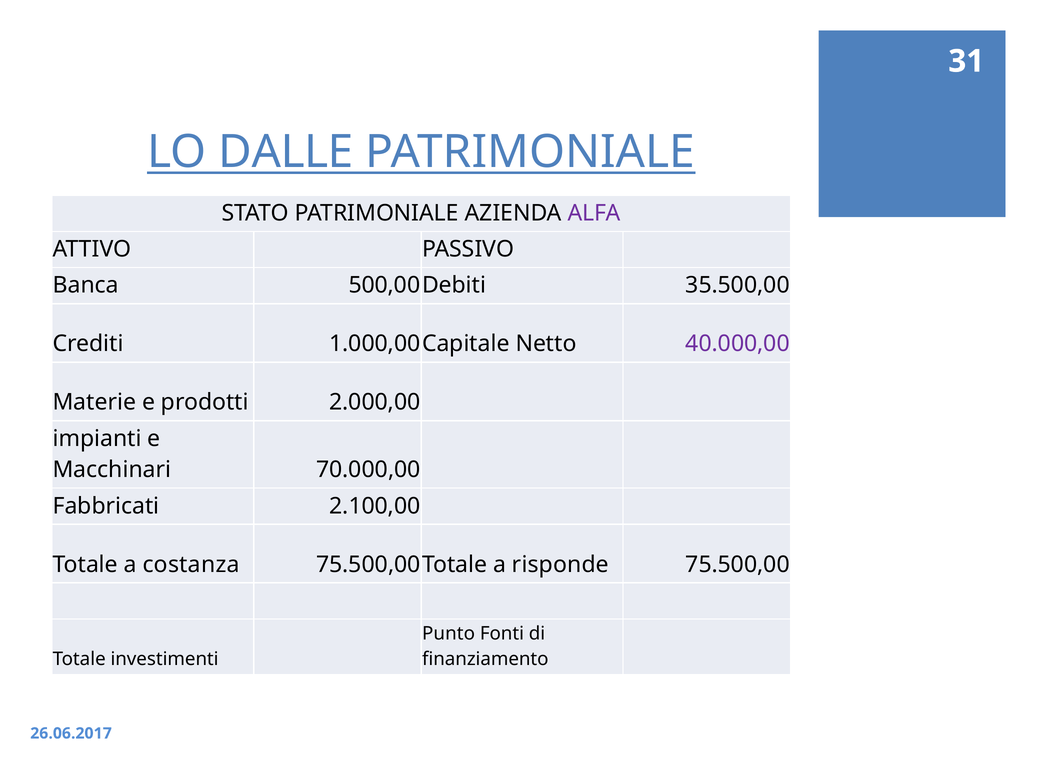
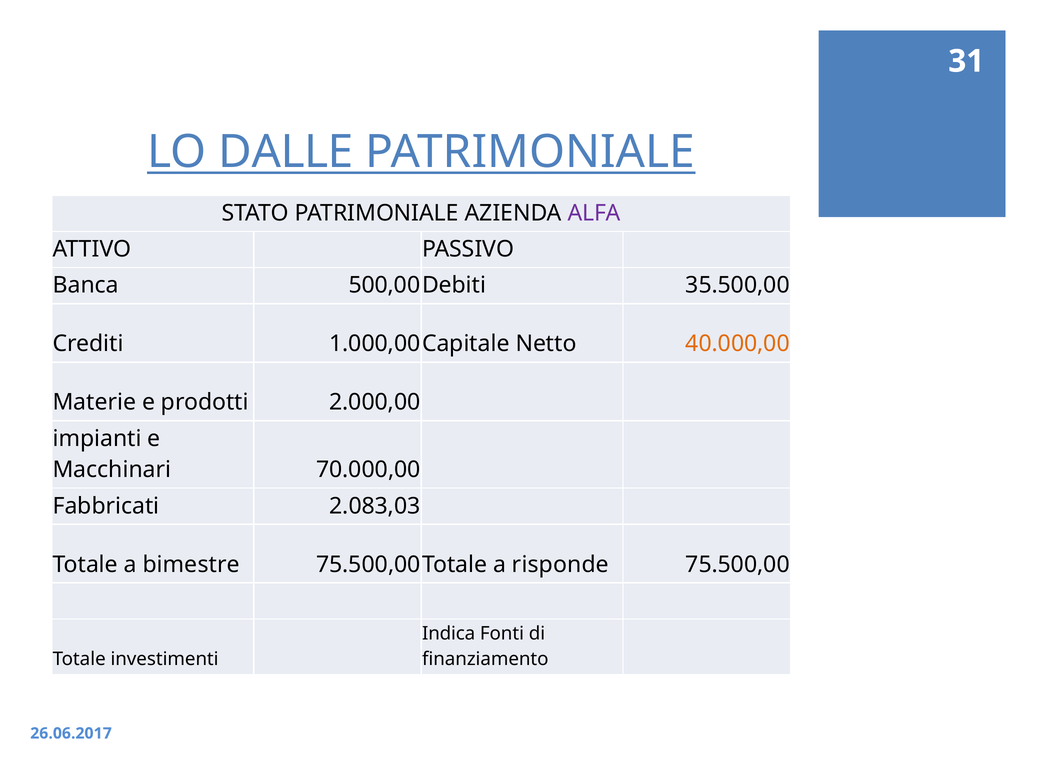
40.000,00 colour: purple -> orange (738, 344)
2.100,00: 2.100,00 -> 2.083,03 (375, 506)
costanza: costanza -> bimestre (191, 565)
Punto: Punto -> Indica (449, 634)
